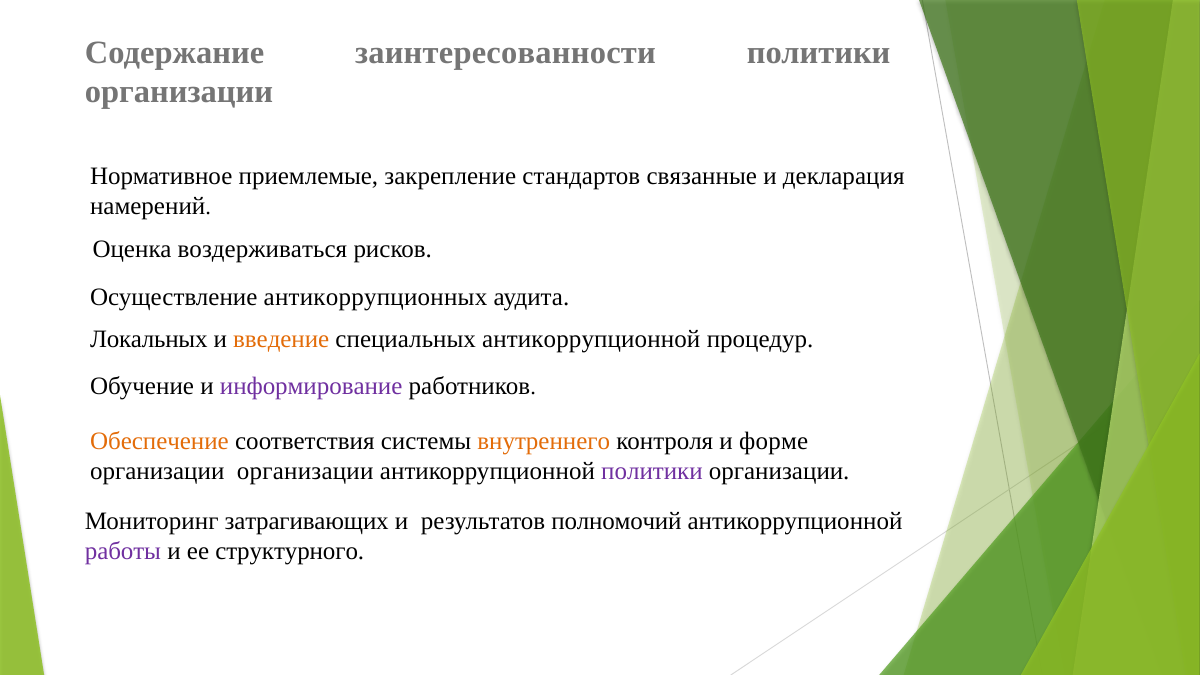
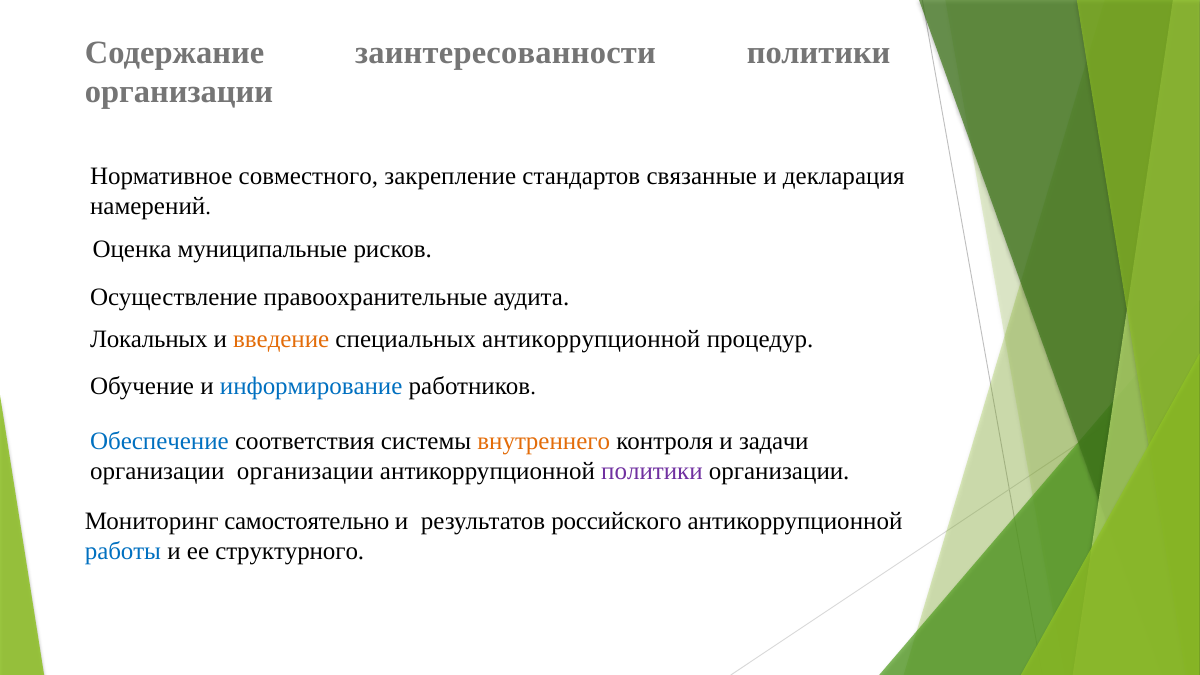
приемлемые: приемлемые -> совместного (308, 176)
воздерживаться: воздерживаться -> муниципальные (262, 250)
антикоррупционных: антикоррупционных -> правоохранительные (376, 297)
информирование colour: purple -> blue (311, 386)
Обеспечение colour: orange -> blue (159, 442)
форме: форме -> задачи (774, 442)
затрагивающих: затрагивающих -> самостоятельно (307, 521)
полномочий: полномочий -> российского (616, 521)
работы colour: purple -> blue (123, 551)
